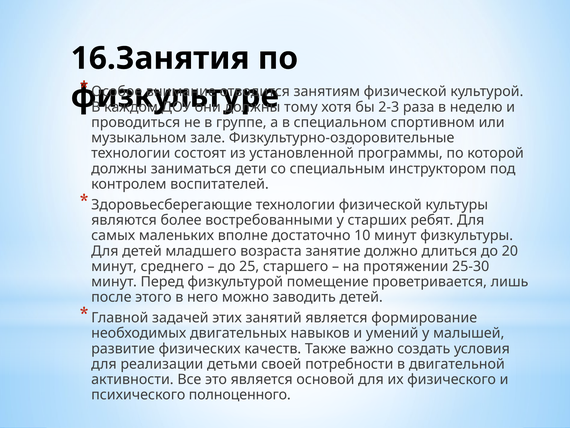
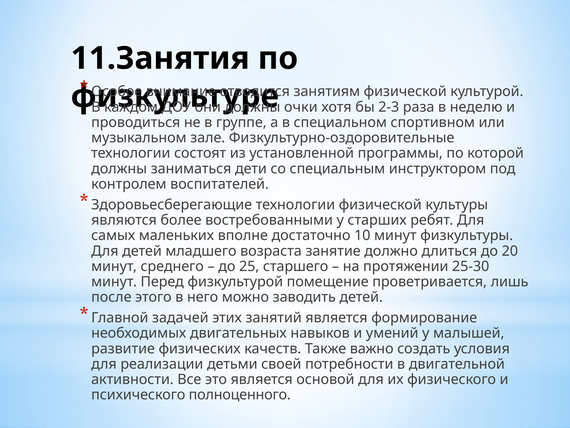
16.Занятия: 16.Занятия -> 11.Занятия (160, 58)
тому: тому -> очки (301, 107)
